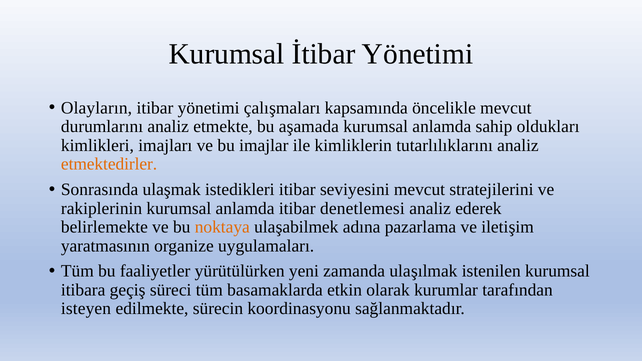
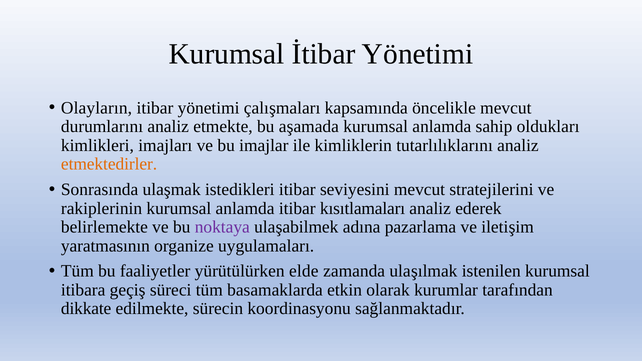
denetlemesi: denetlemesi -> kısıtlamaları (363, 208)
noktaya colour: orange -> purple (222, 227)
yeni: yeni -> elde (304, 271)
isteyen: isteyen -> dikkate (86, 309)
